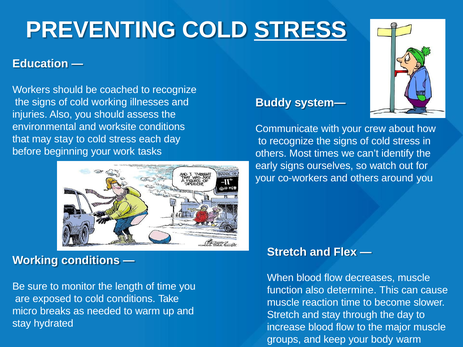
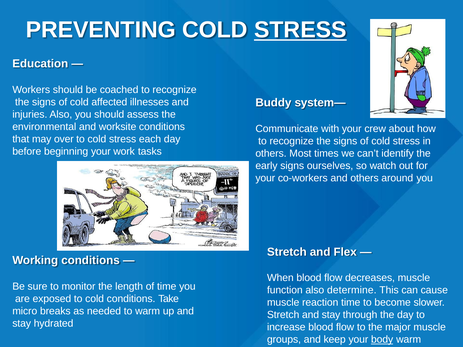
cold working: working -> affected (109, 102)
may stay: stay -> over (64, 139)
body underline: none -> present (382, 340)
